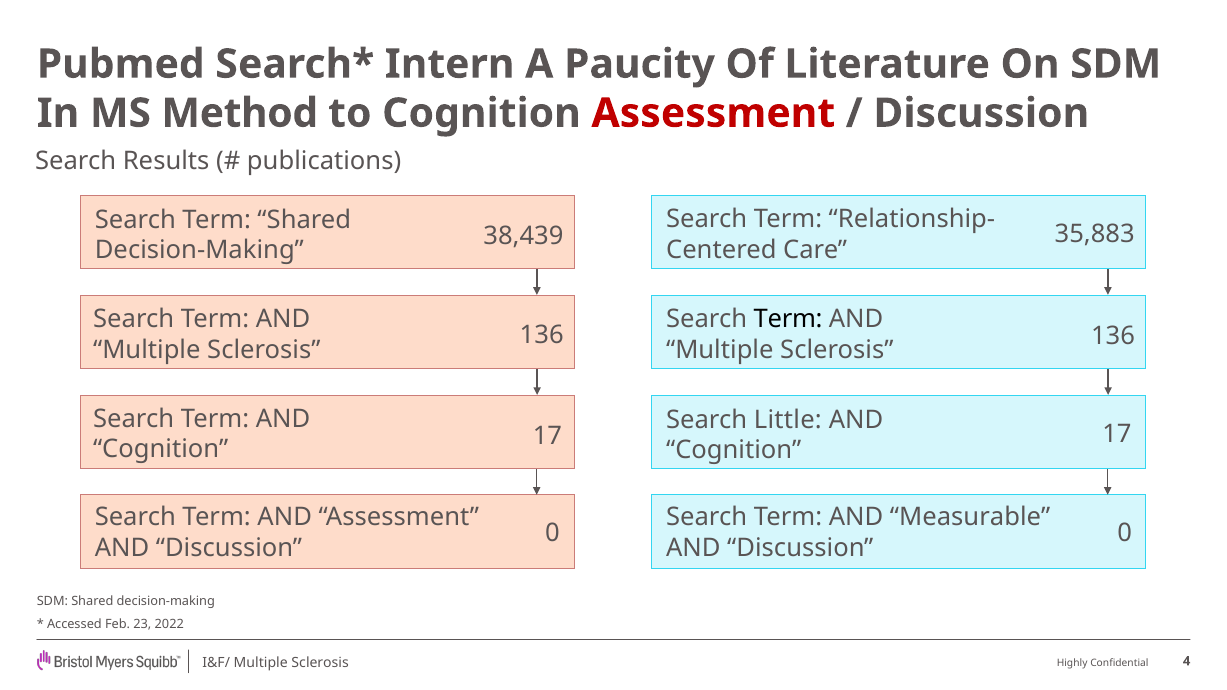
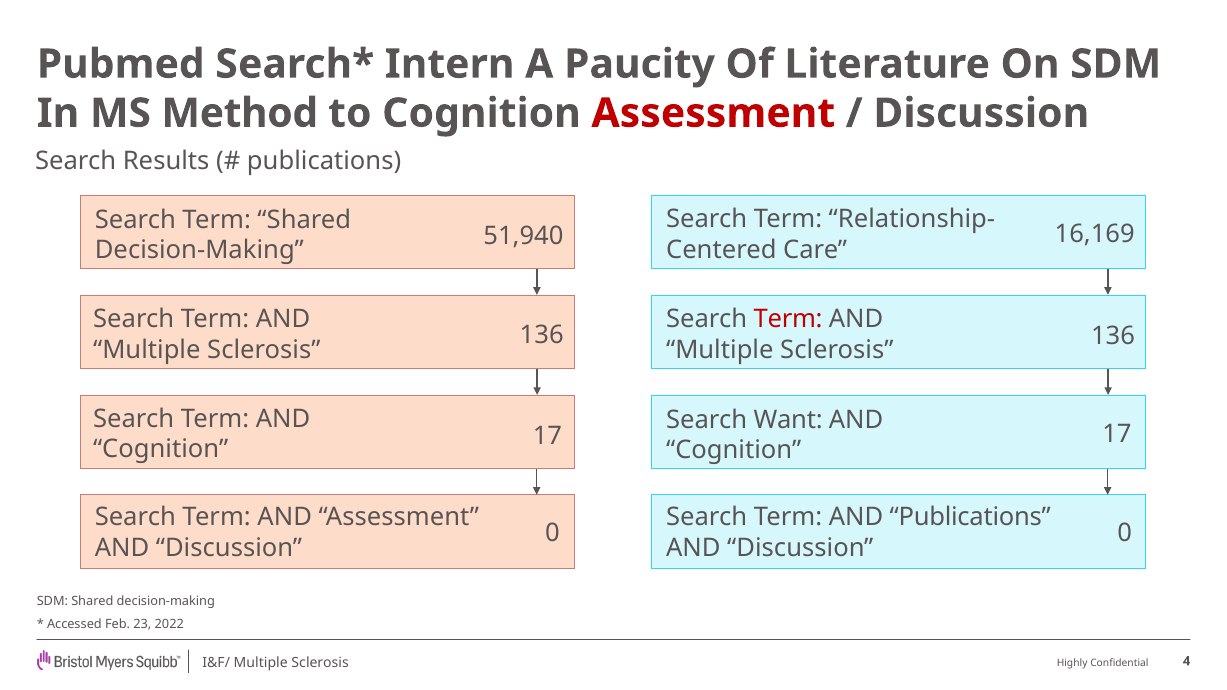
35,883: 35,883 -> 16,169 (1095, 234)
38,439: 38,439 -> 51,940 (523, 236)
Term colour: black -> red (788, 319)
Little: Little -> Want (788, 420)
AND Measurable: Measurable -> Publications (970, 518)
